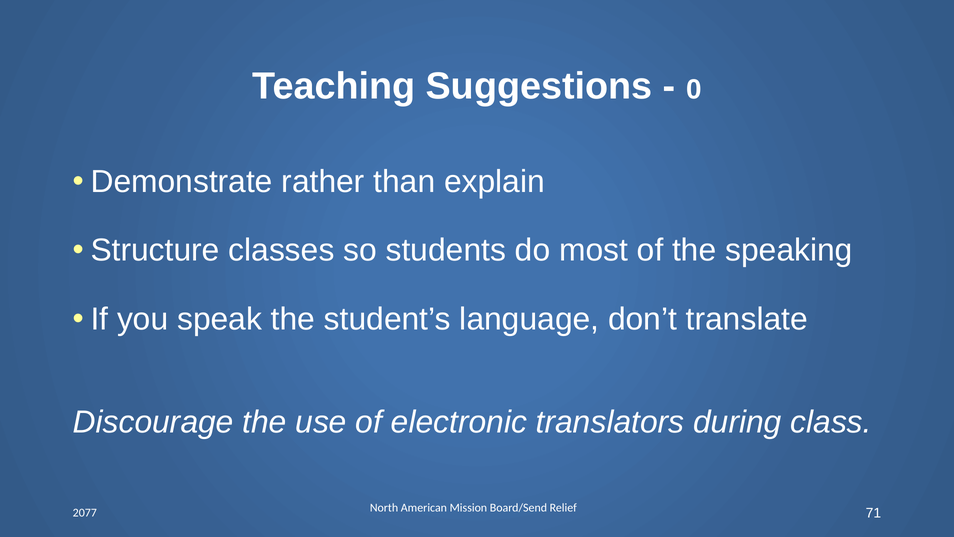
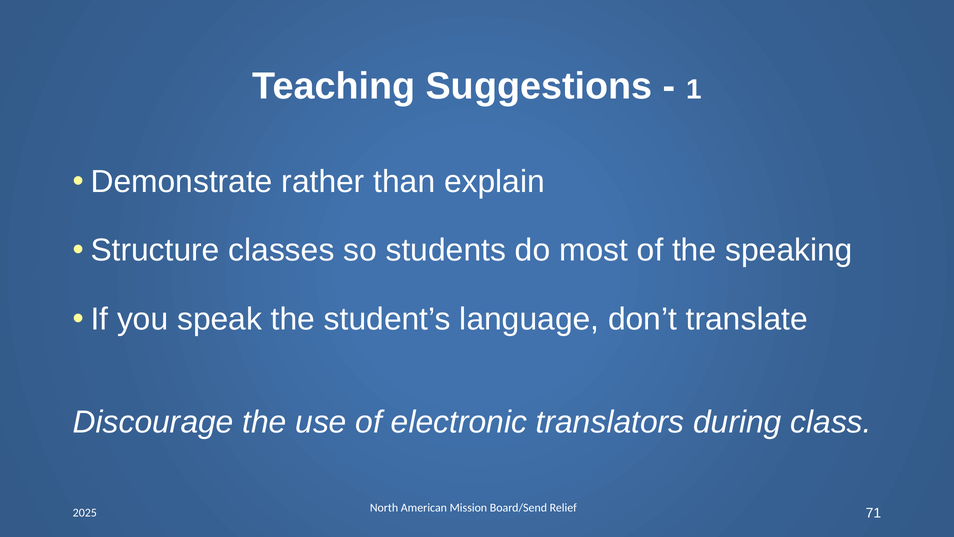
0: 0 -> 1 (694, 89)
2077: 2077 -> 2025 (85, 512)
